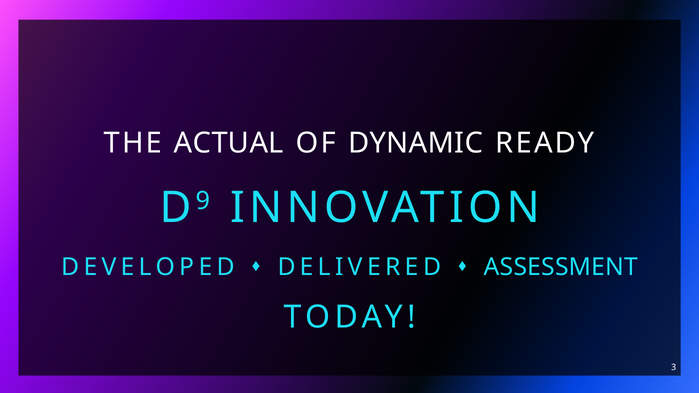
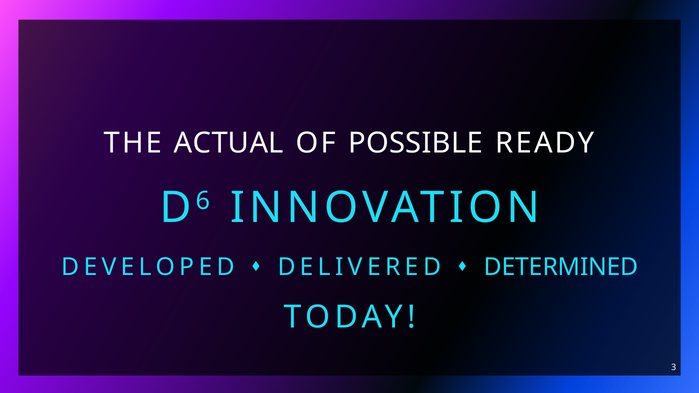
DYNAMIC: DYNAMIC -> POSSIBLE (415, 143)
9: 9 -> 6 (203, 201)
ASSESSMENT: ASSESSMENT -> DETERMINED (561, 267)
